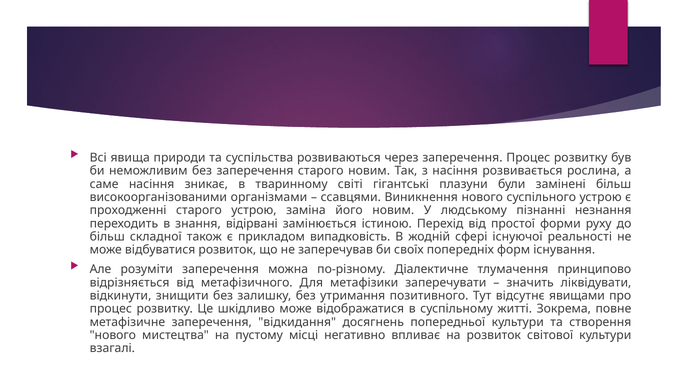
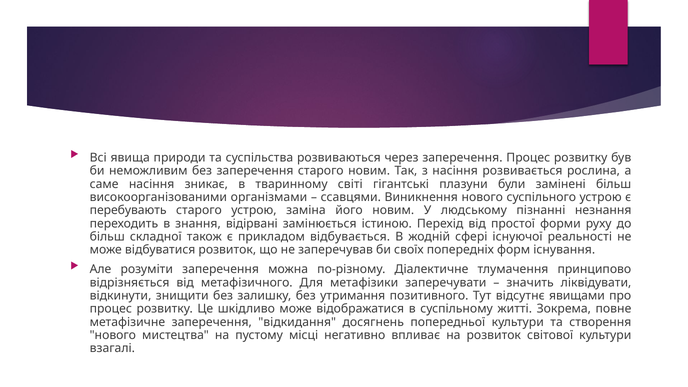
проходженні: проходженні -> перебувають (128, 210)
випадковість: випадковість -> відбувається (350, 237)
